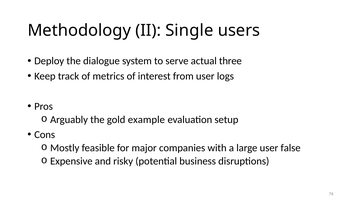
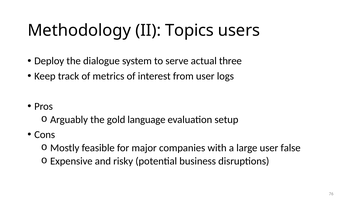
Single: Single -> Topics (189, 30)
example: example -> language (146, 120)
